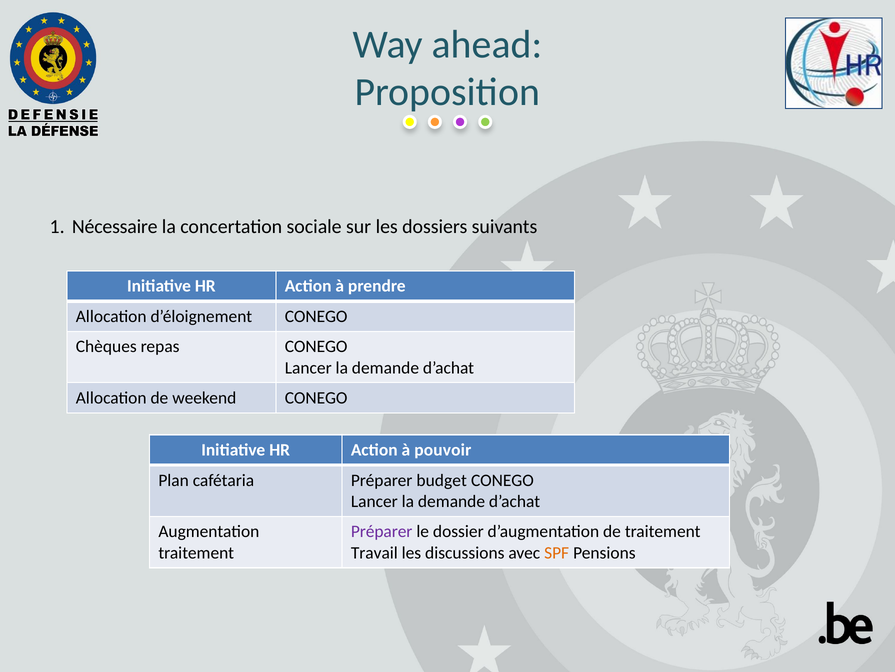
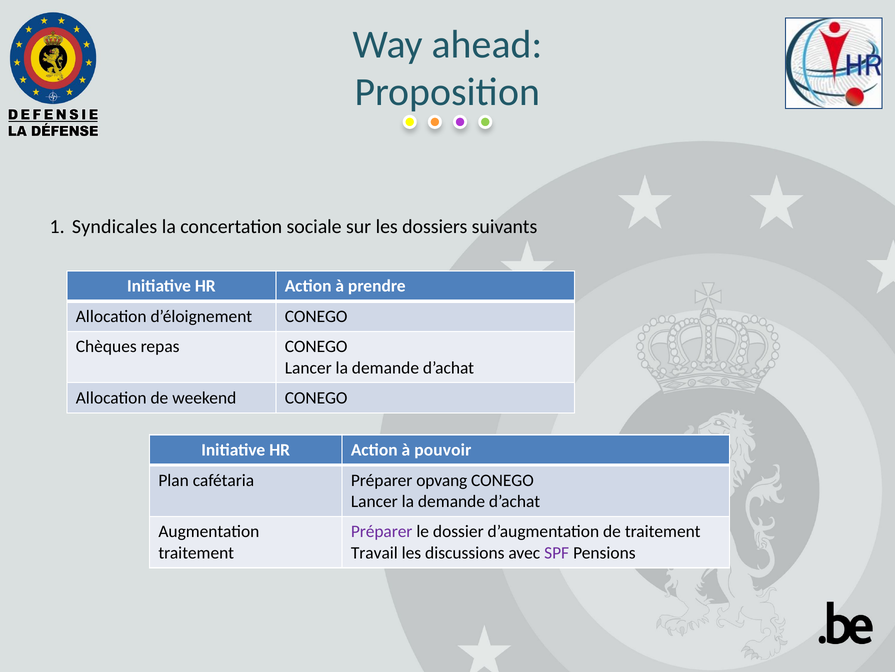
Nécessaire: Nécessaire -> Syndicales (115, 226)
budget: budget -> opvang (442, 480)
SPF colour: orange -> purple (557, 552)
